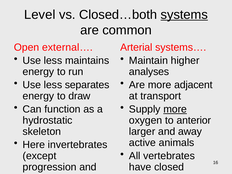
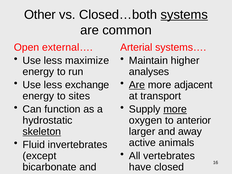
Level: Level -> Other (40, 15)
maintains: maintains -> maximize (87, 60)
separates: separates -> exchange (87, 85)
Are underline: none -> present (137, 85)
draw: draw -> sites (79, 96)
skeleton underline: none -> present (42, 131)
Here: Here -> Fluid (34, 145)
progression: progression -> bicarbonate (50, 167)
